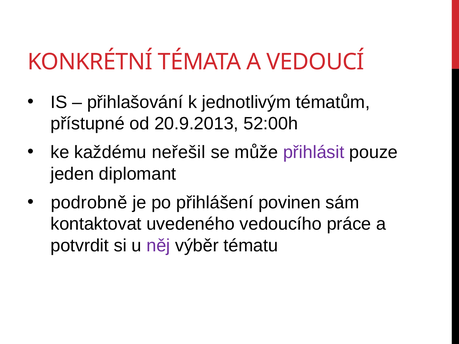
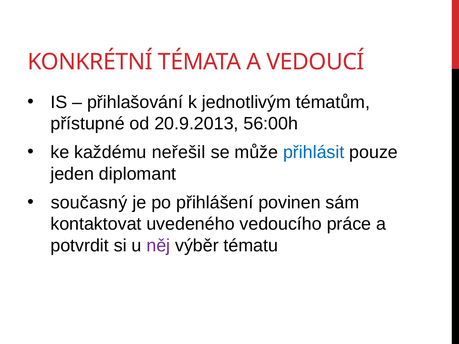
52:00h: 52:00h -> 56:00h (271, 124)
přihlásit colour: purple -> blue (314, 152)
podrobně: podrobně -> současný (89, 203)
